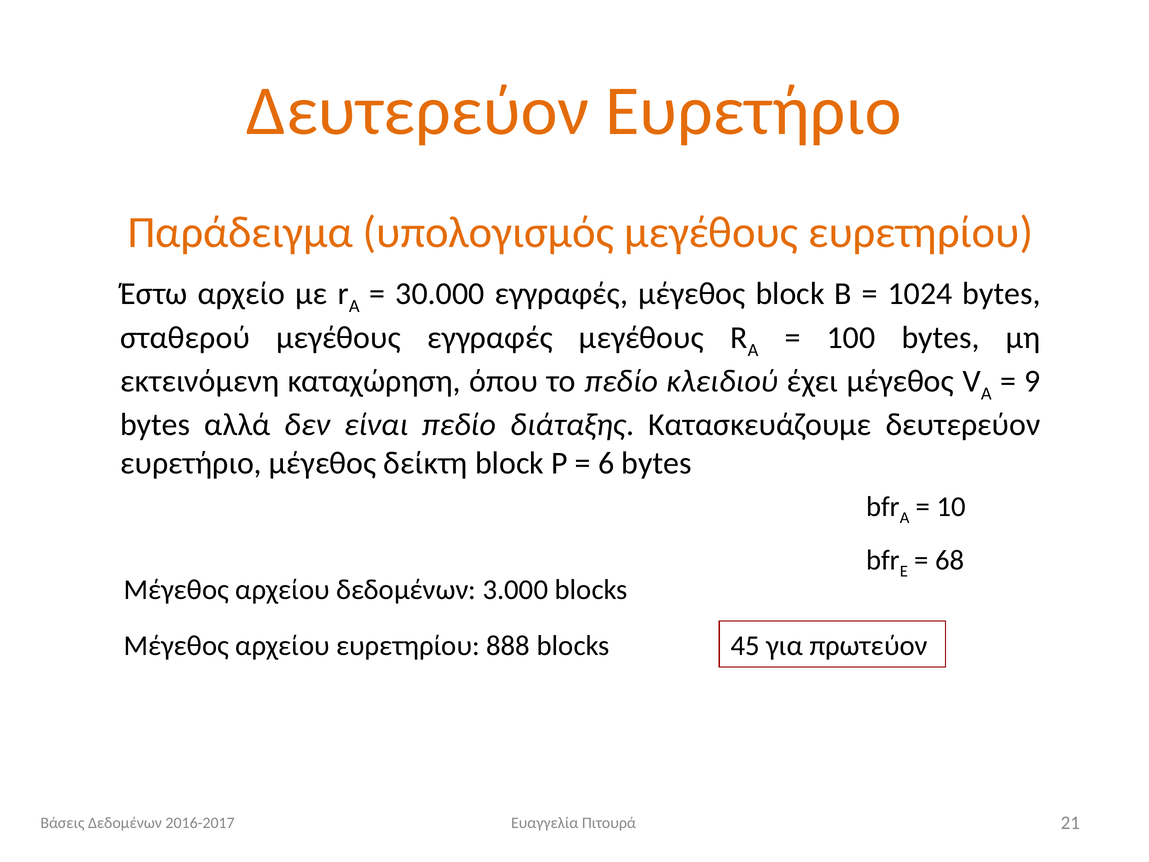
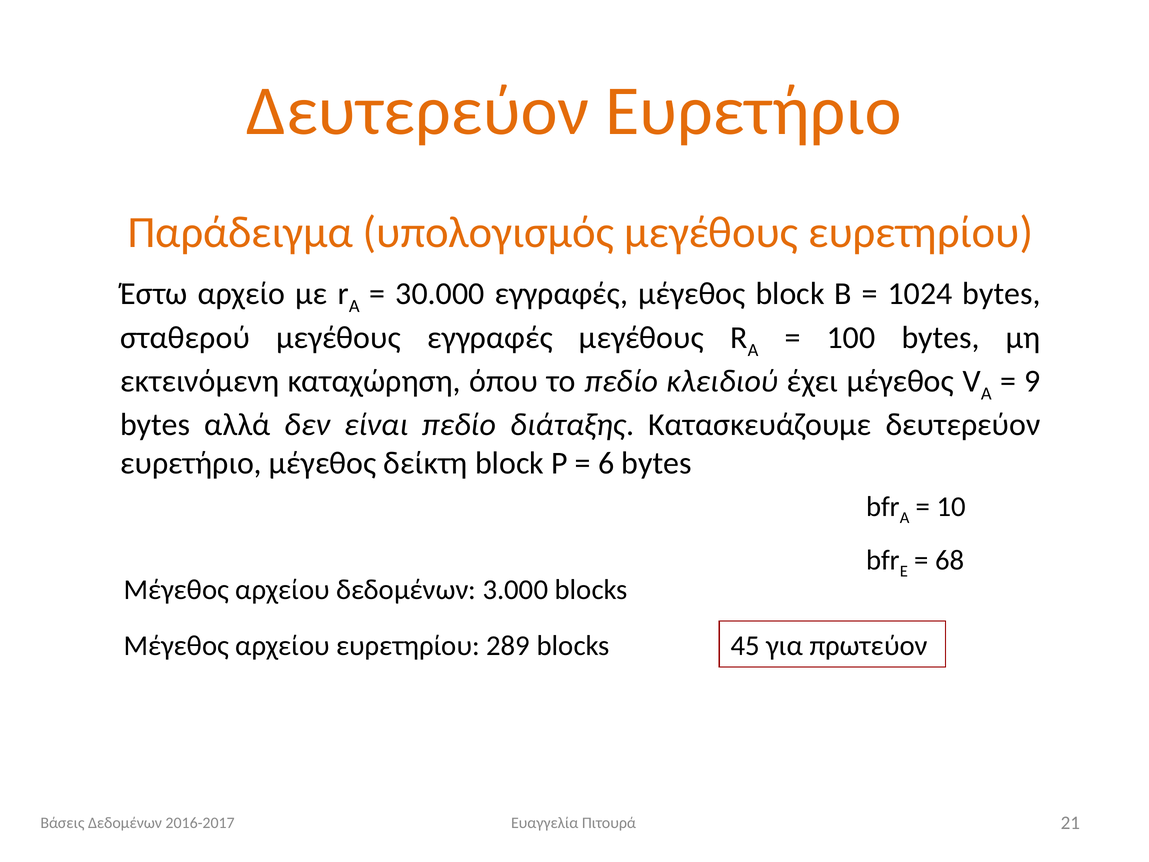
888: 888 -> 289 (508, 646)
